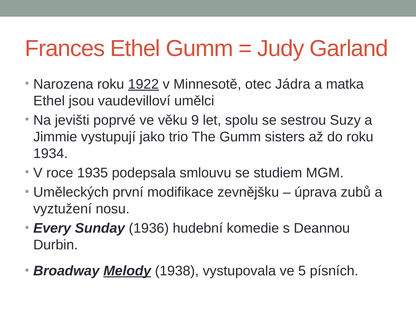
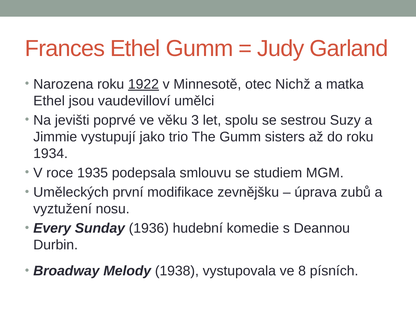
Jádra: Jádra -> Nichž (293, 84)
9: 9 -> 3 (195, 120)
Melody underline: present -> none (127, 271)
5: 5 -> 8 (302, 271)
